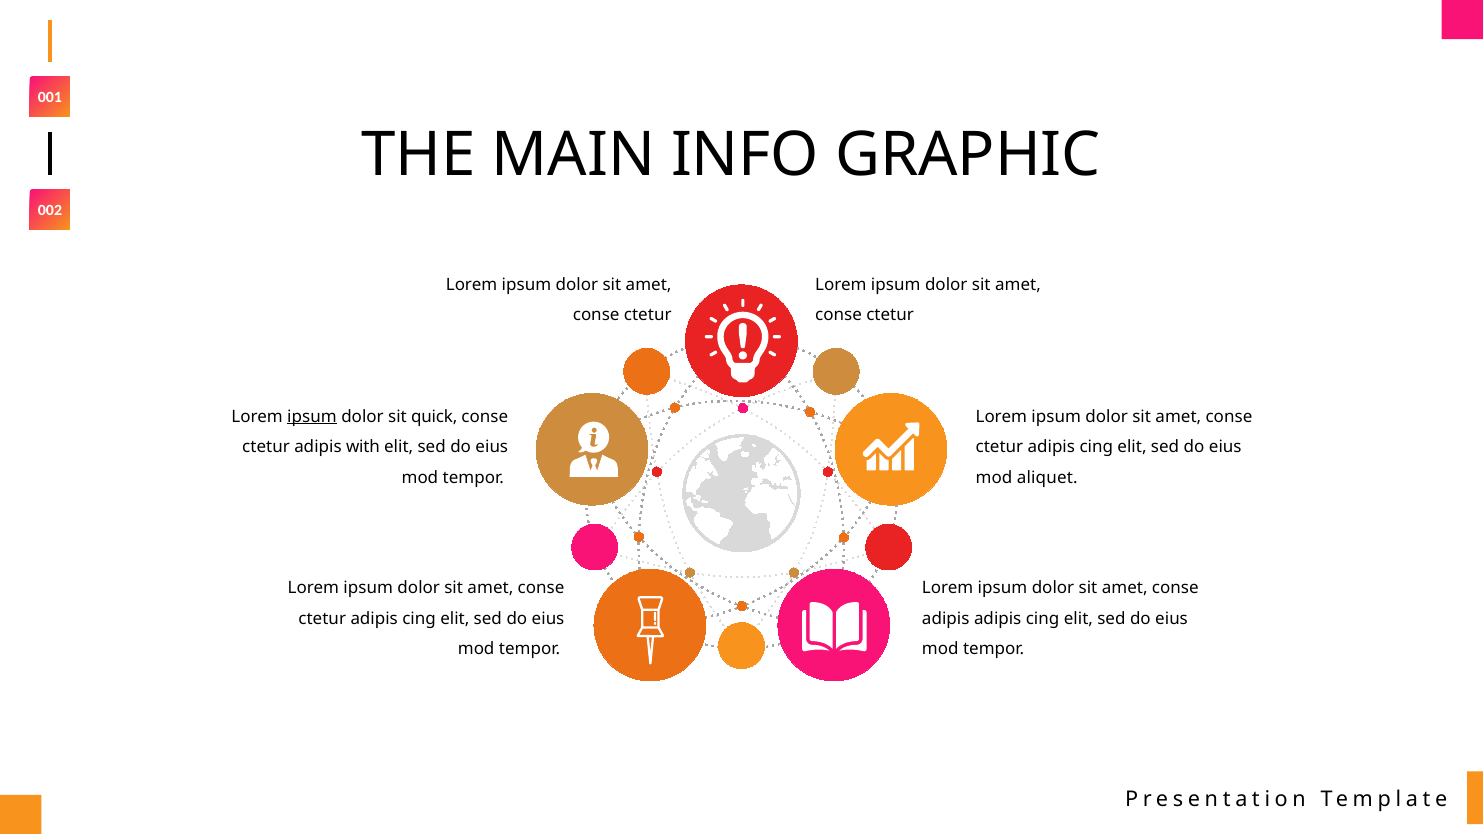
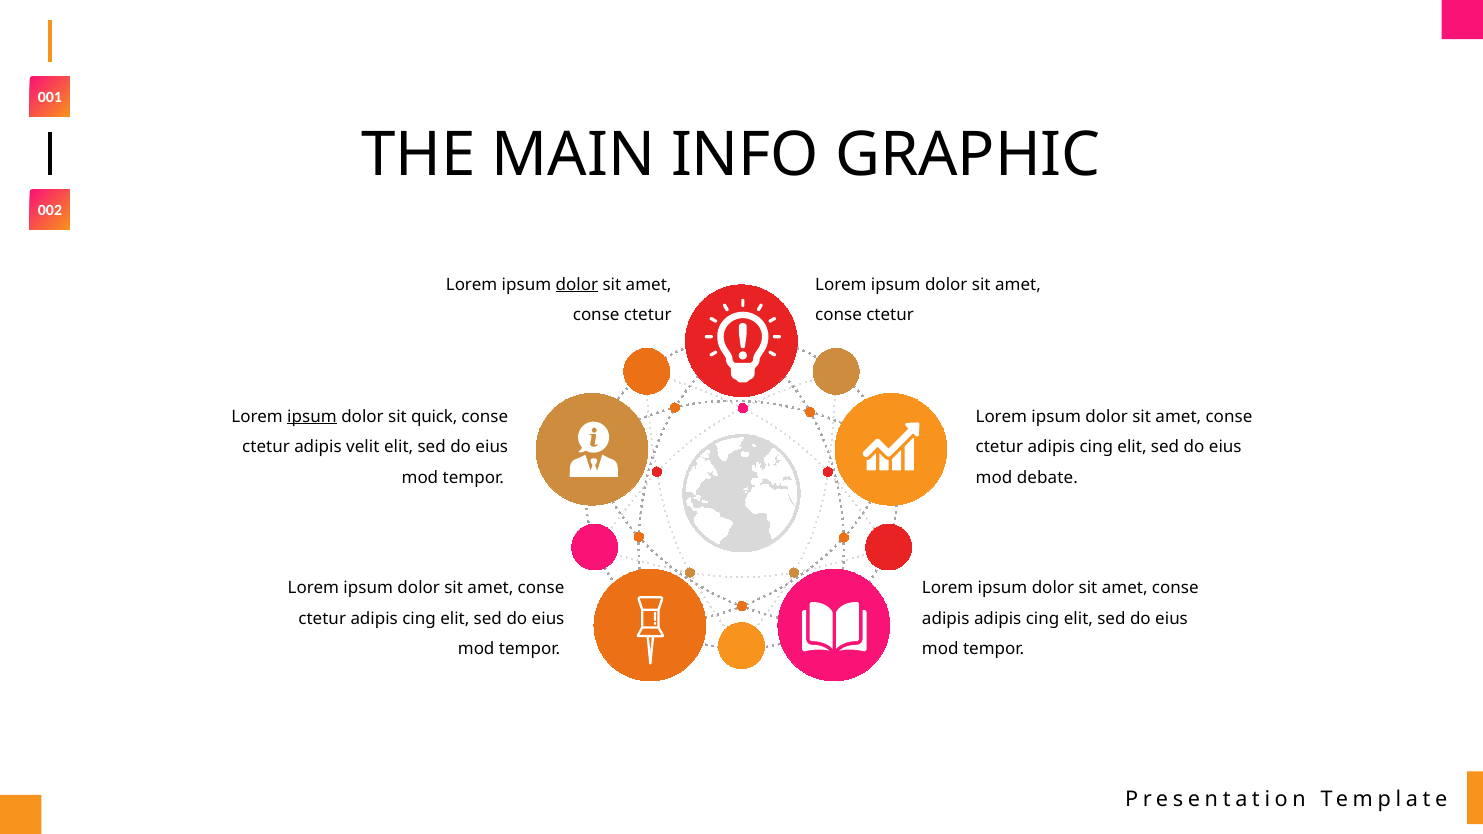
dolor underline: none -> present (577, 285)
with: with -> velit (363, 447)
aliquet: aliquet -> debate (1047, 478)
